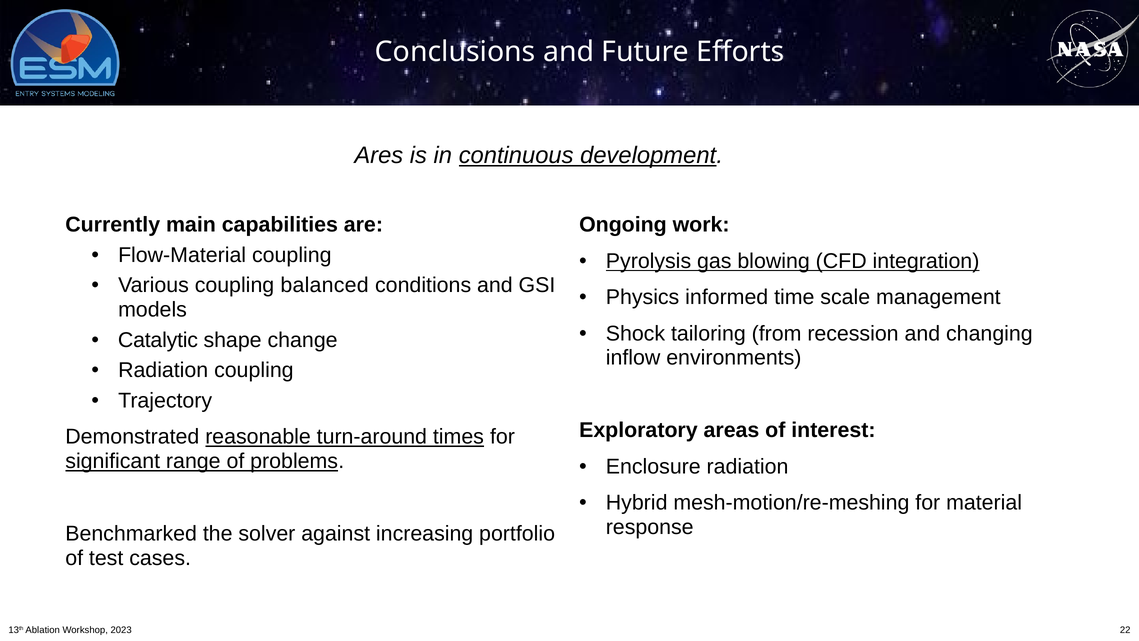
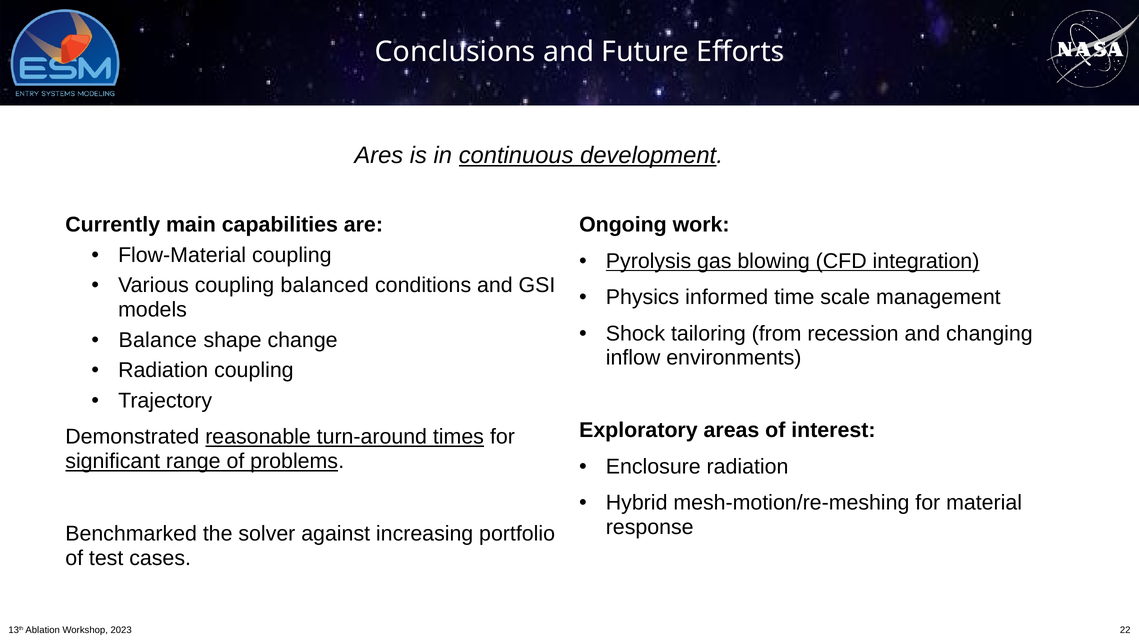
Catalytic: Catalytic -> Balance (158, 340)
